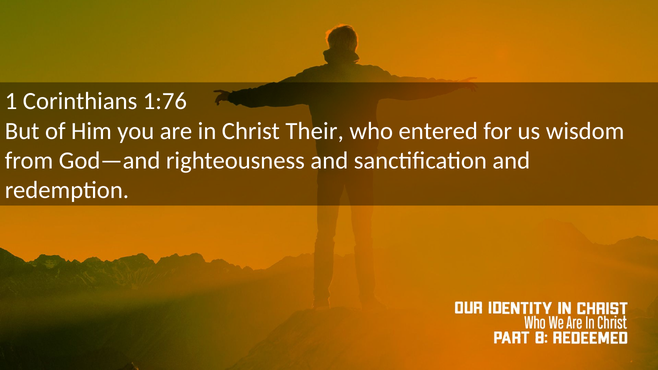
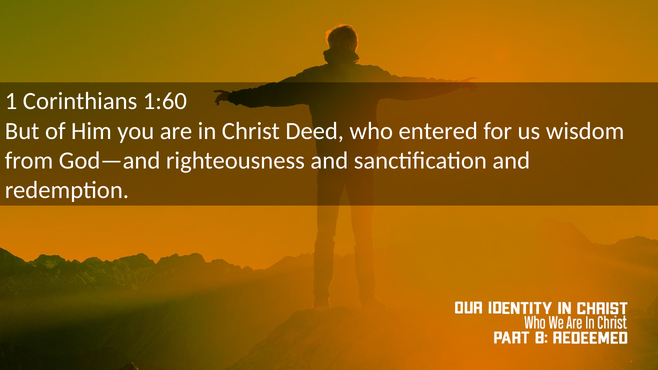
1:76: 1:76 -> 1:60 (165, 101)
Their: Their -> Deed (315, 131)
